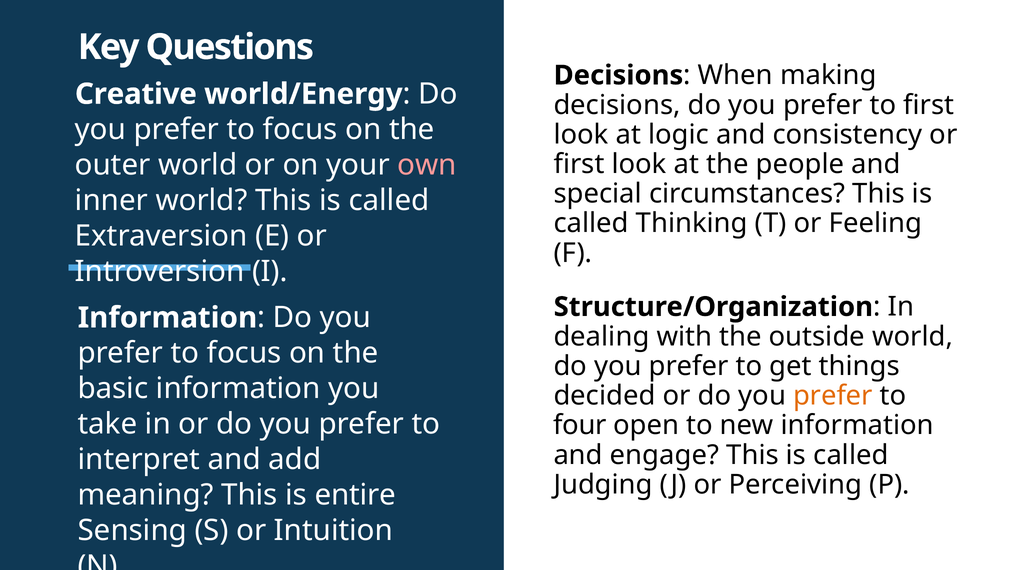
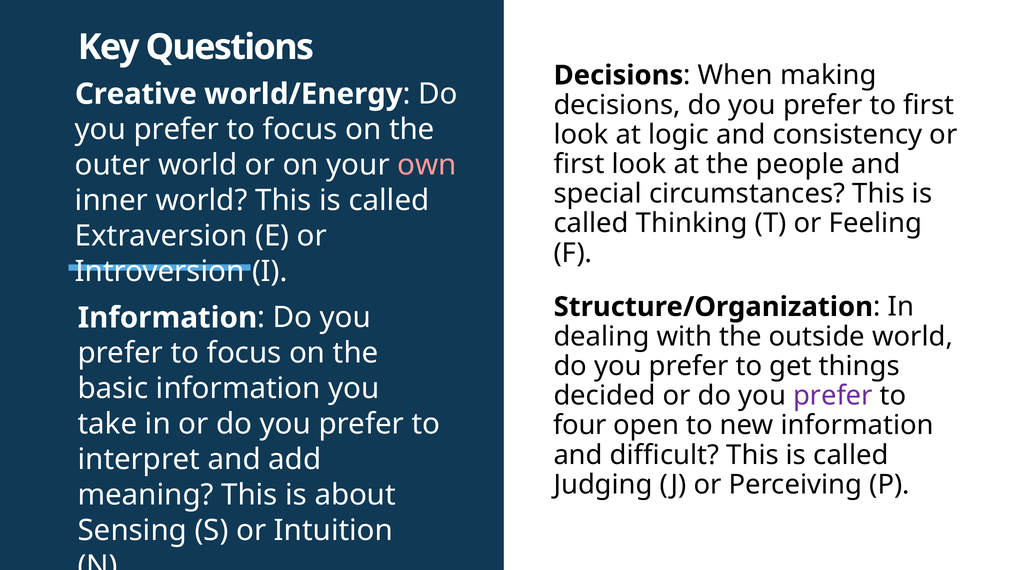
prefer colour: orange -> purple (833, 396)
engage: engage -> difficult (665, 455)
entire: entire -> about (355, 495)
